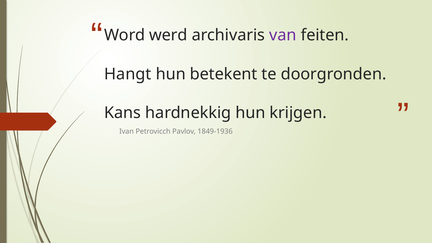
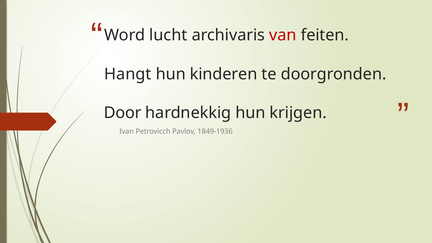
werd: werd -> lucht (168, 35)
van colour: purple -> red (283, 35)
betekent: betekent -> kinderen (224, 74)
Kans: Kans -> Door (123, 113)
